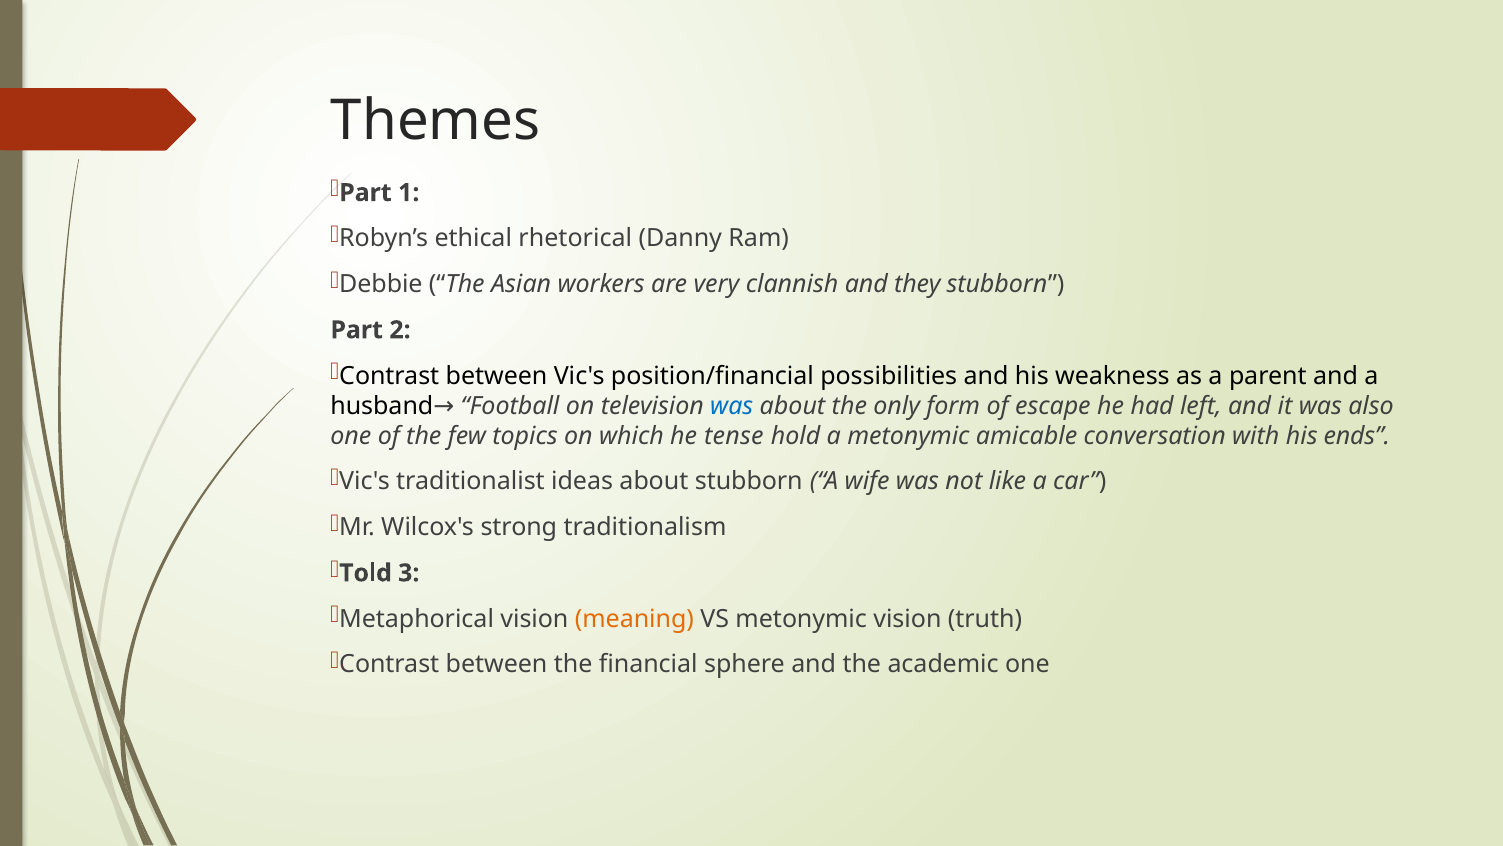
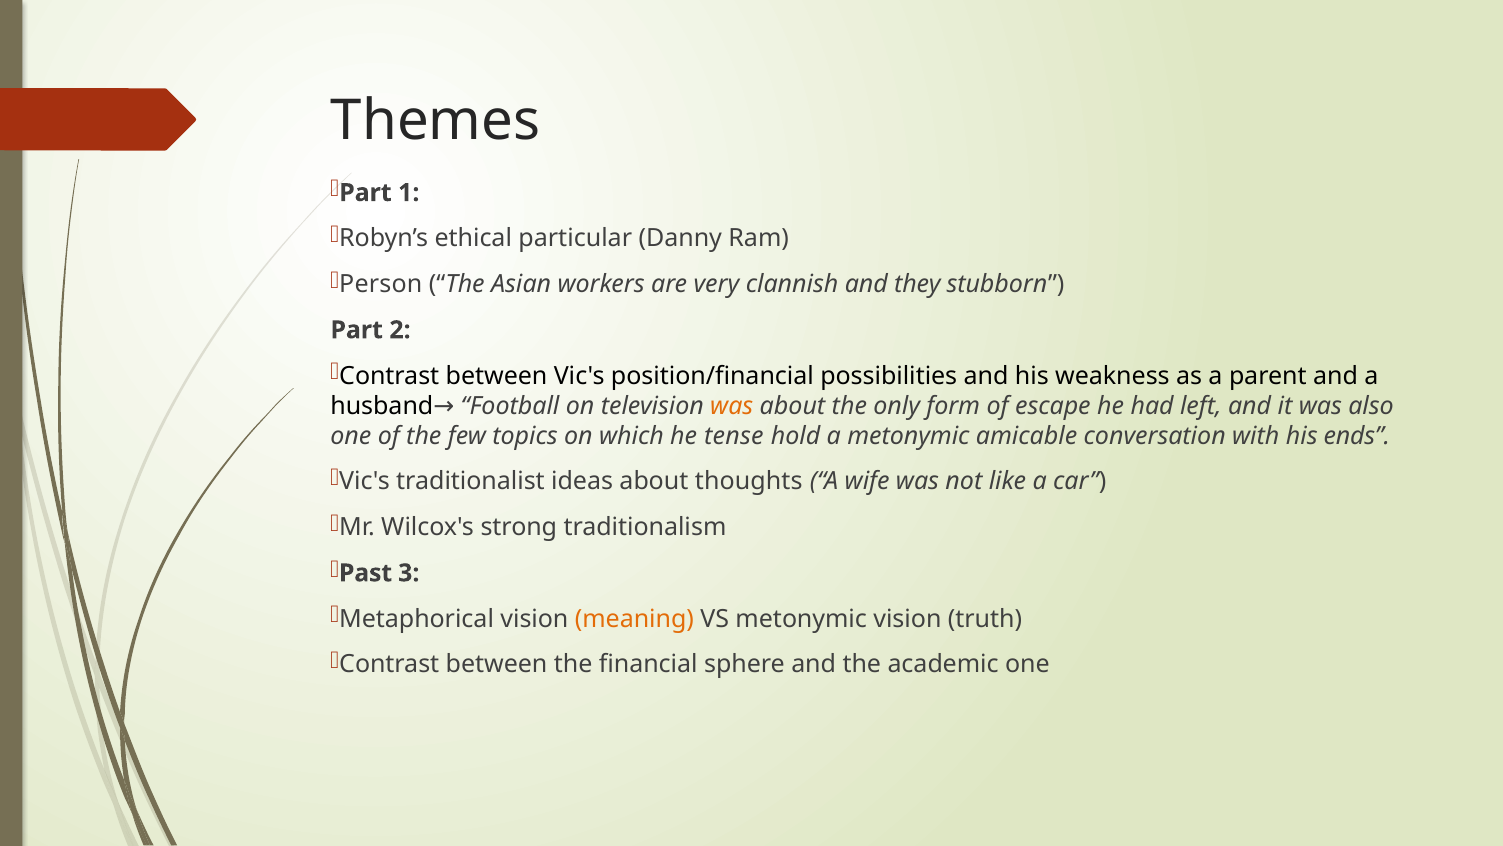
rhetorical: rhetorical -> particular (575, 238)
Debbie: Debbie -> Person (381, 284)
was colour: blue -> orange (732, 406)
about stubborn: stubborn -> thoughts (749, 481)
Told: Told -> Past (366, 573)
